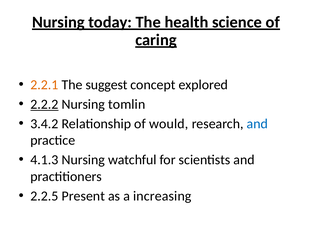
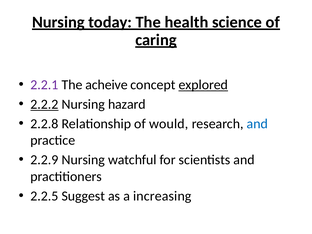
2.2.1 colour: orange -> purple (44, 85)
suggest: suggest -> acheive (107, 85)
explored underline: none -> present (203, 85)
tomlin: tomlin -> hazard (127, 104)
3.4.2: 3.4.2 -> 2.2.8 (44, 124)
4.1.3: 4.1.3 -> 2.2.9 (44, 160)
Present: Present -> Suggest (83, 196)
